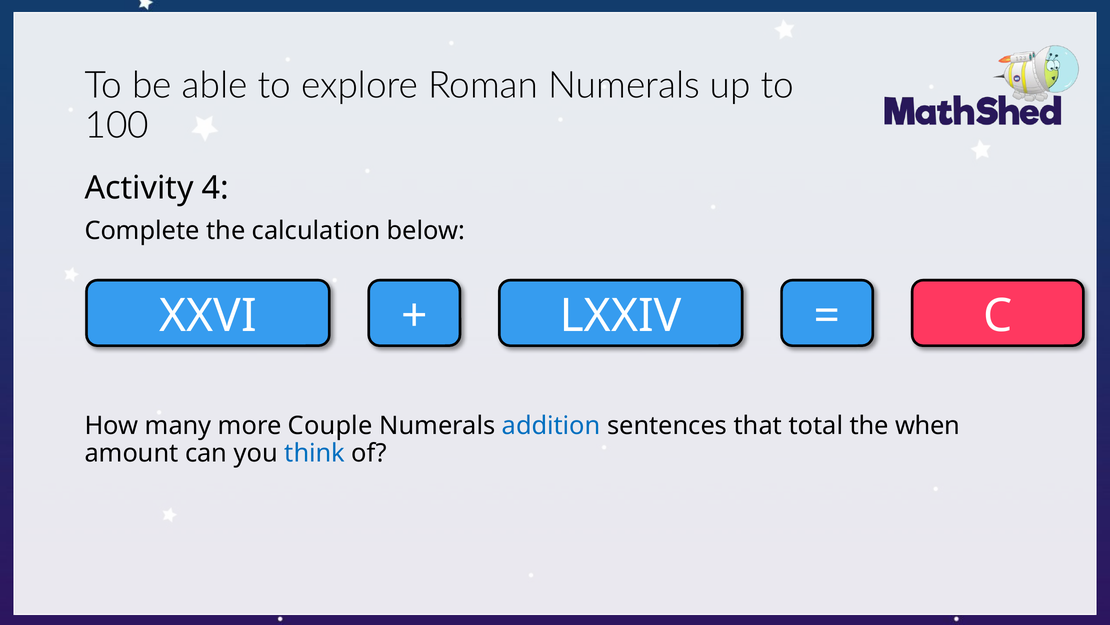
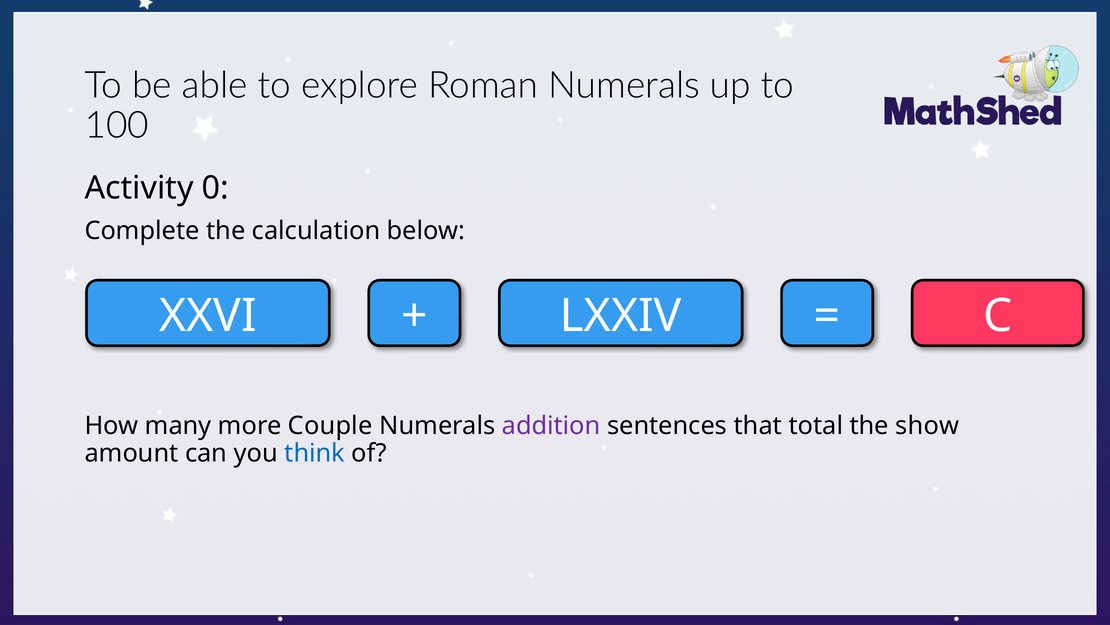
4: 4 -> 0 (216, 188)
addition colour: blue -> purple (551, 426)
when: when -> show (927, 426)
